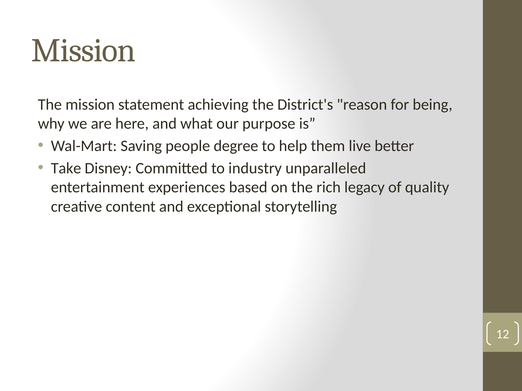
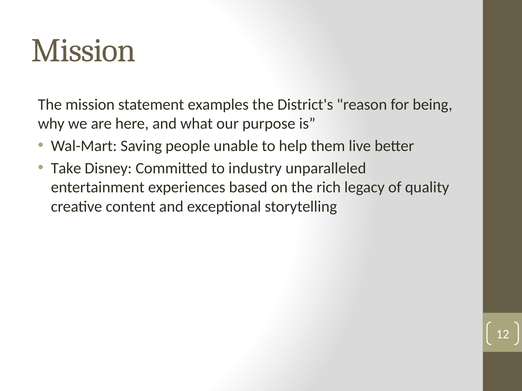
achieving: achieving -> examples (218, 105)
degree: degree -> unable (236, 146)
